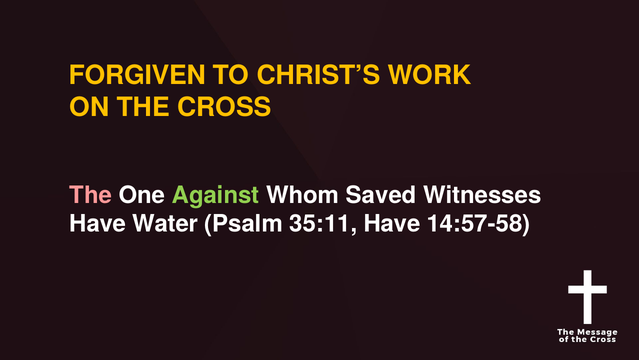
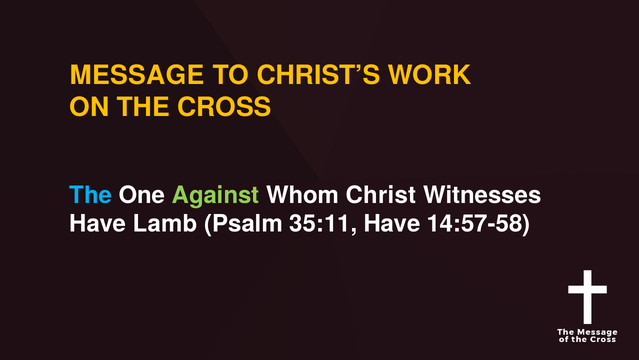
FORGIVEN: FORGIVEN -> MESSAGE (137, 75)
The colour: pink -> light blue (91, 195)
Saved: Saved -> Christ (381, 195)
Water: Water -> Lamb (165, 224)
